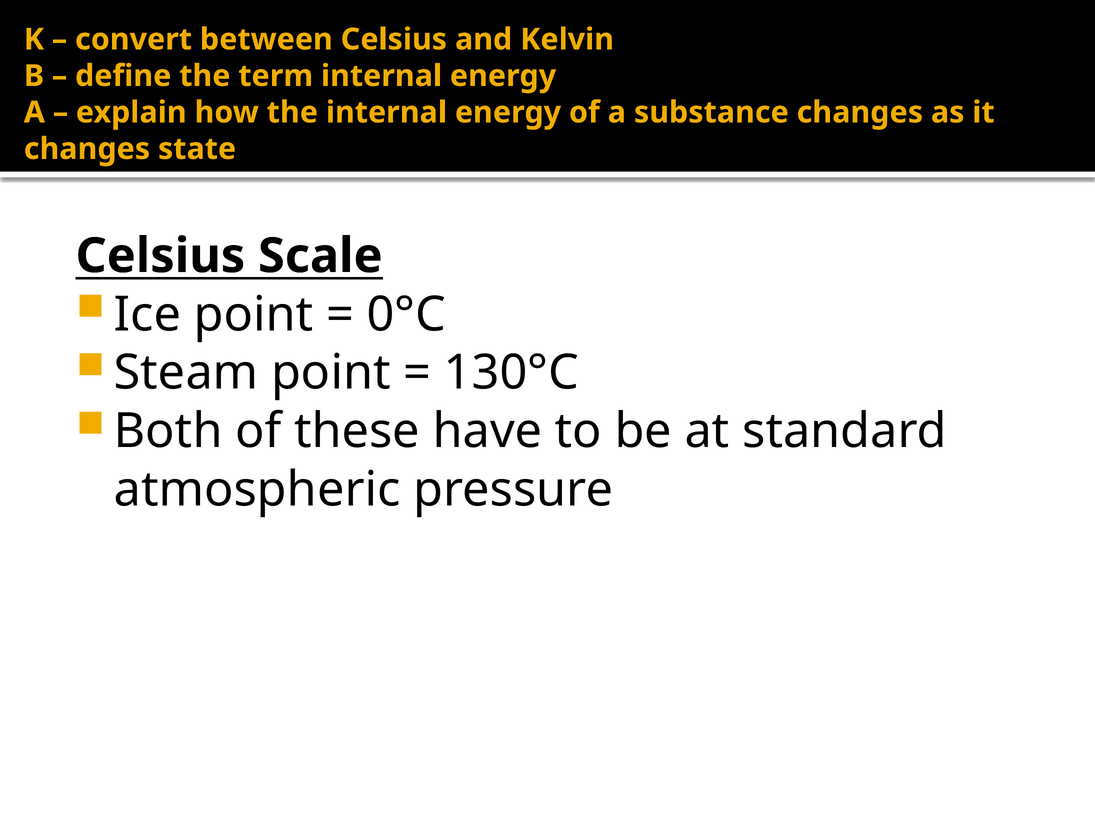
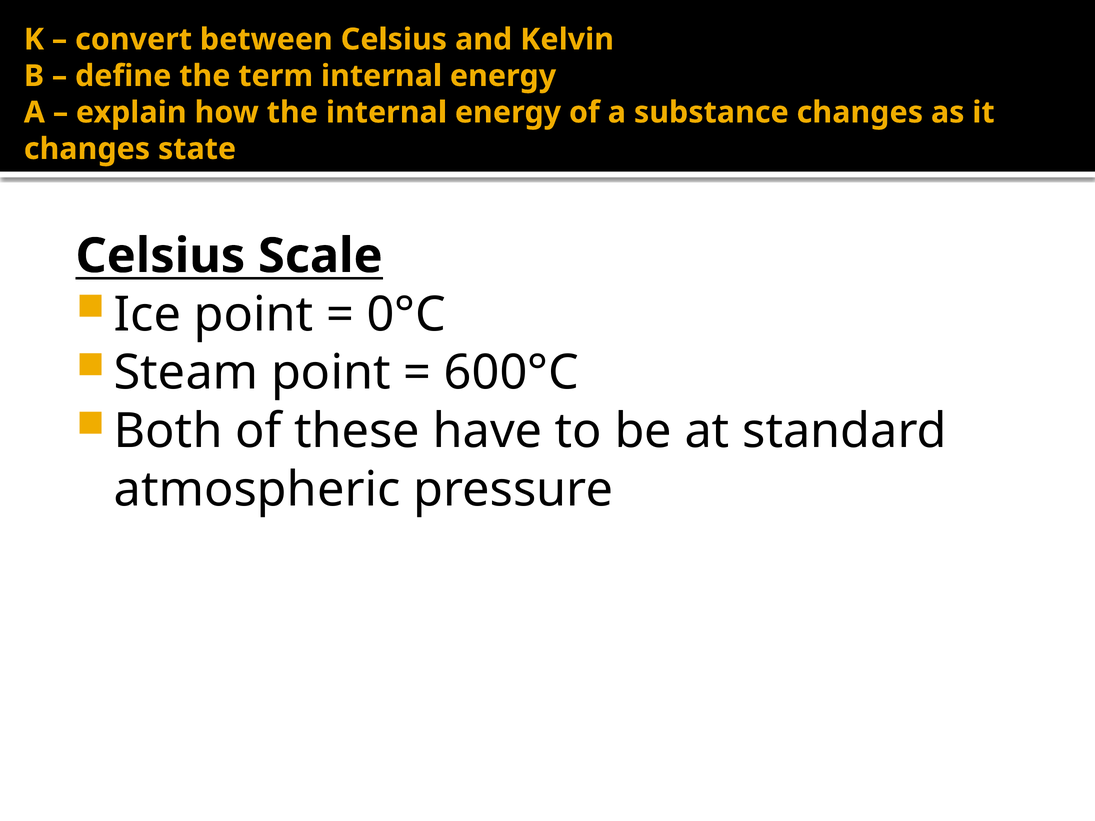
130°C: 130°C -> 600°C (511, 373)
